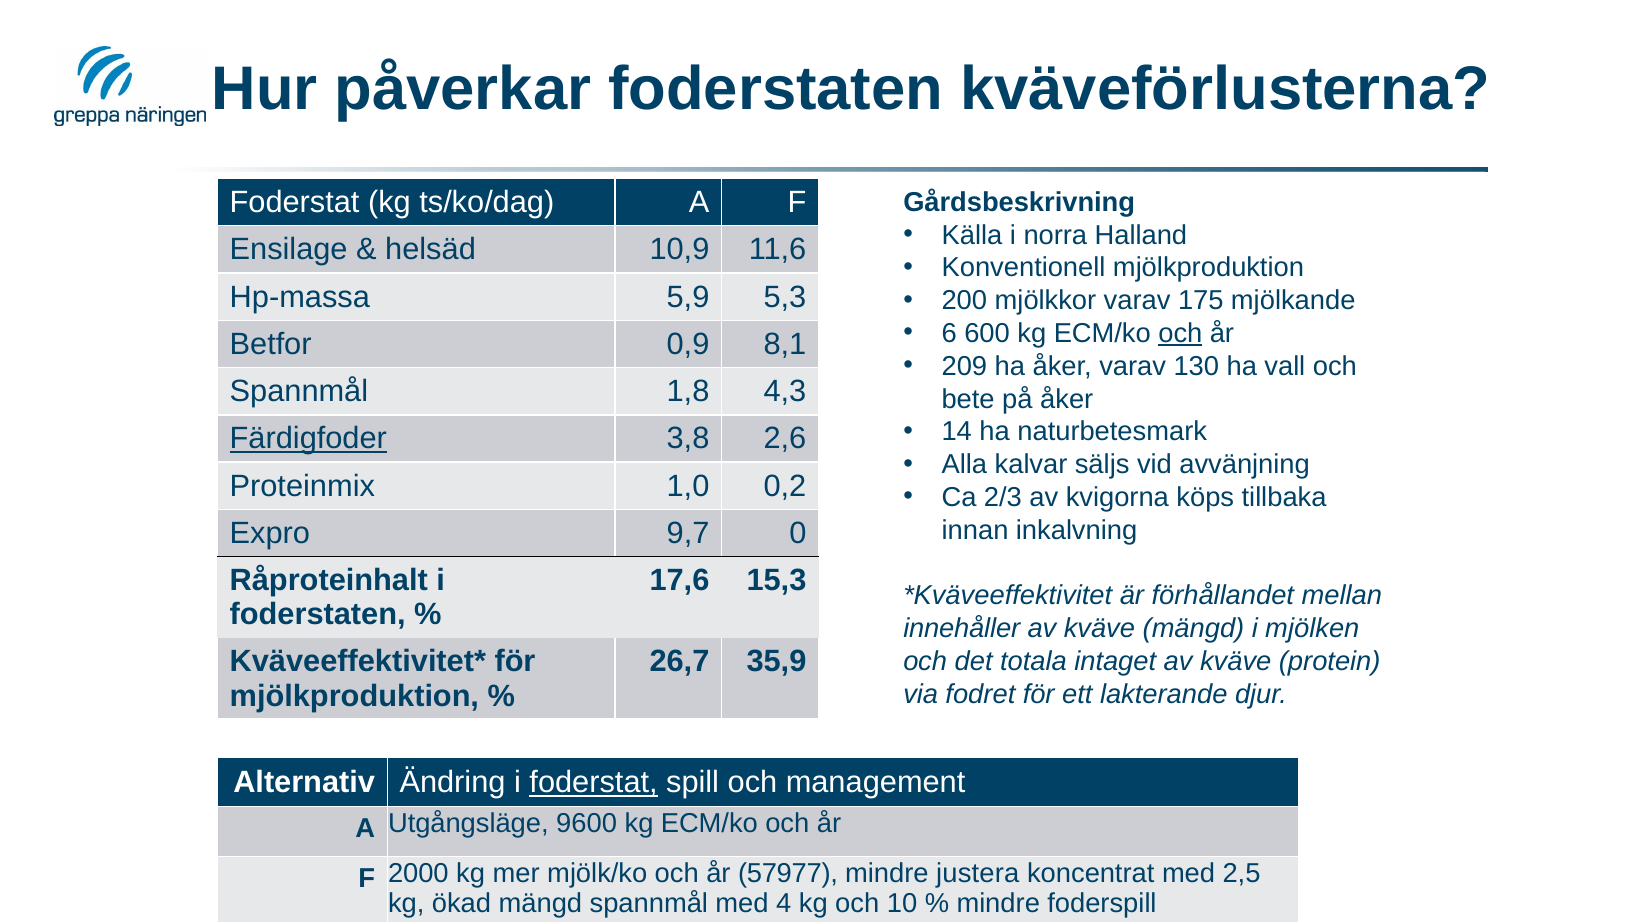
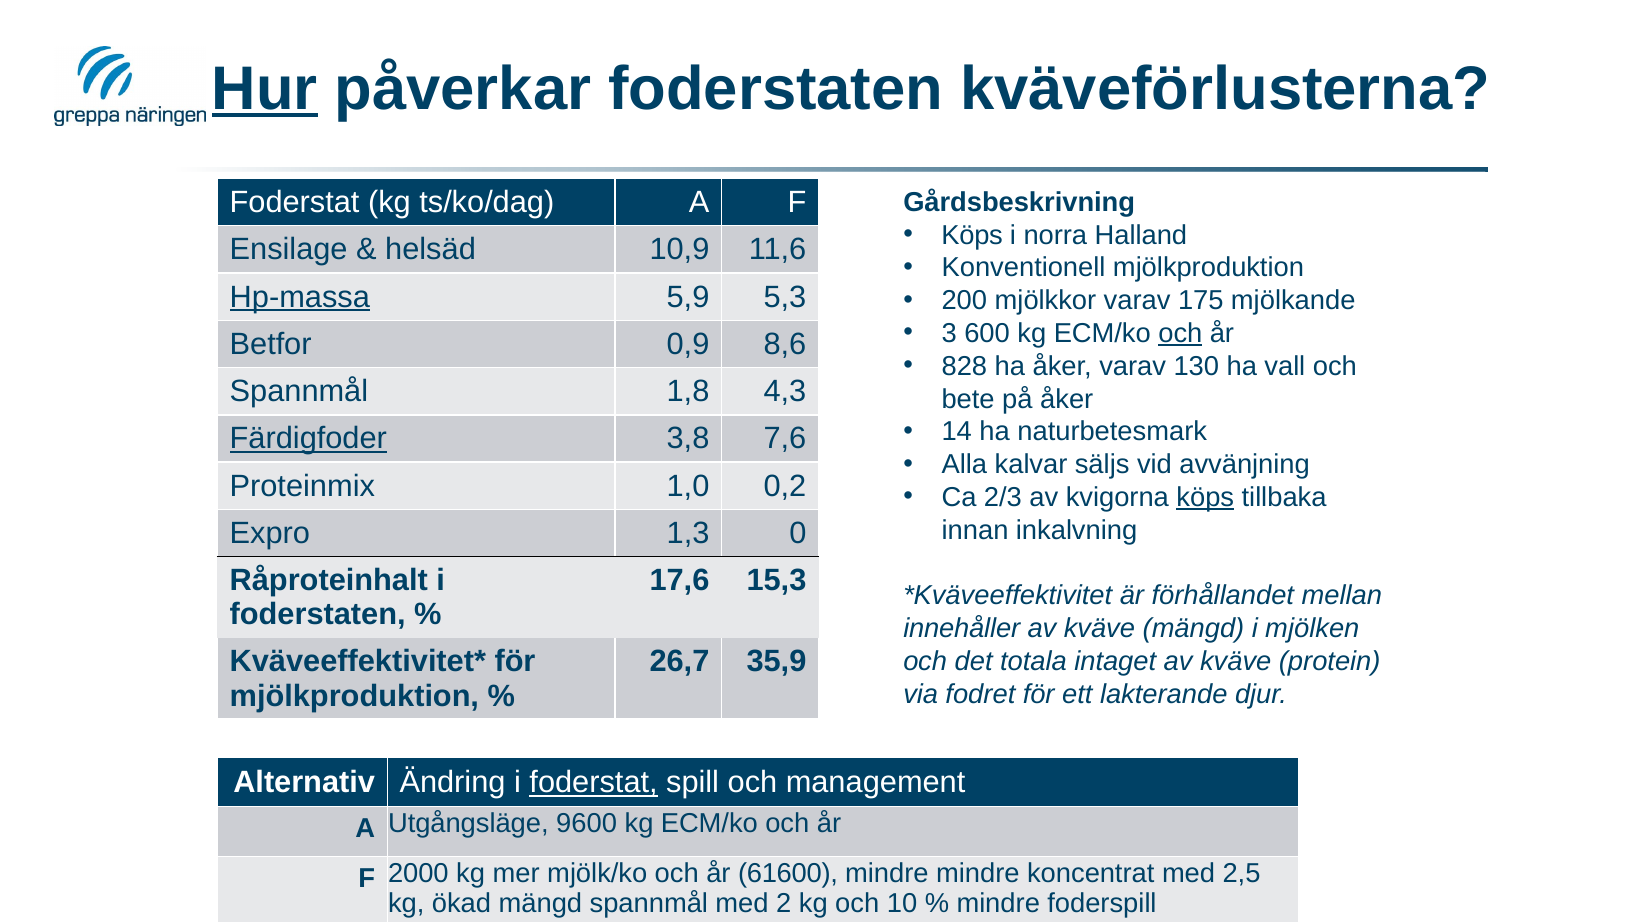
Hur underline: none -> present (265, 89)
Källa: Källa -> Köps (972, 235)
Hp-massa underline: none -> present (300, 297)
6: 6 -> 3 (949, 334)
8,1: 8,1 -> 8,6 (785, 344)
209: 209 -> 828 (964, 367)
2,6: 2,6 -> 7,6 (785, 439)
köps underline: none -> present (1205, 498)
9,7: 9,7 -> 1,3 (688, 534)
57977: 57977 -> 61600 (788, 874)
mindre justera: justera -> mindre (978, 874)
4: 4 -> 2 (784, 904)
